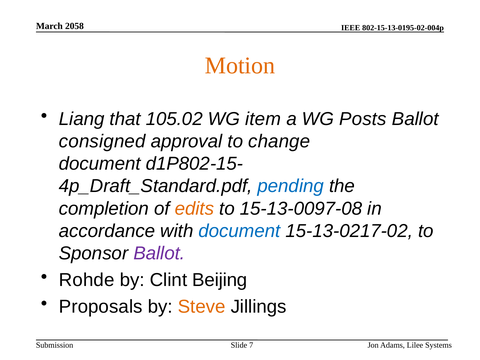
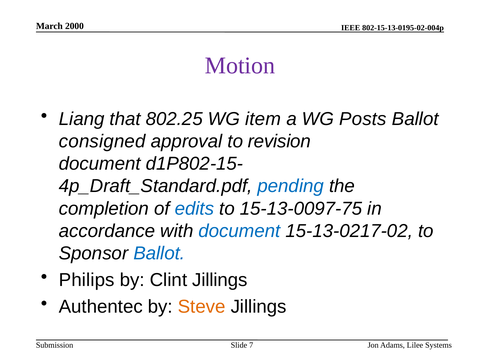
2058: 2058 -> 2000 (74, 26)
Motion colour: orange -> purple (240, 66)
105.02: 105.02 -> 802.25 (174, 119)
change: change -> revision (279, 141)
edits colour: orange -> blue (194, 209)
15-13-0097-08: 15-13-0097-08 -> 15-13-0097-75 (301, 209)
Ballot colour: purple -> blue (159, 253)
Rohde: Rohde -> Philips (87, 280)
Clint Beijing: Beijing -> Jillings (220, 280)
Proposals: Proposals -> Authentec (101, 307)
